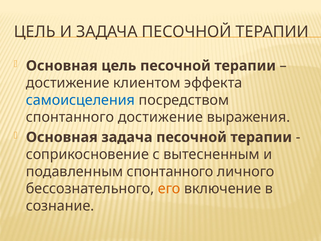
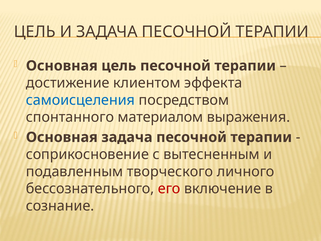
спонтанного достижение: достижение -> материалом (160, 117)
подавленным спонтанного: спонтанного -> творческого (170, 171)
его colour: orange -> red (169, 189)
